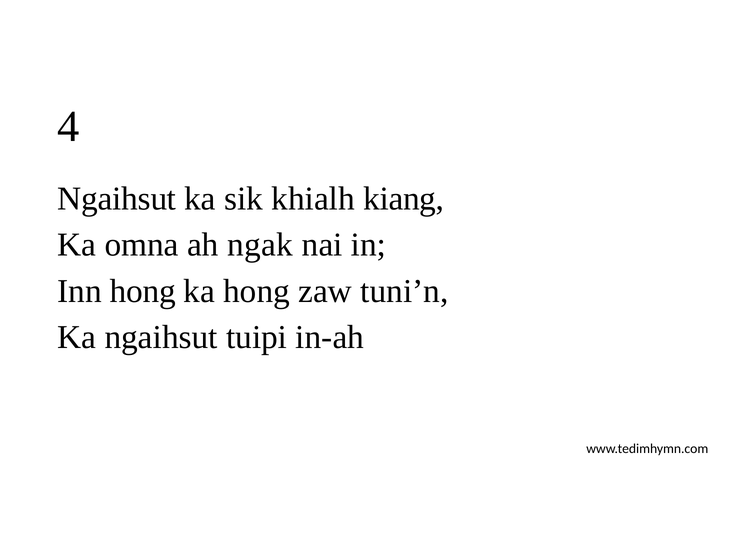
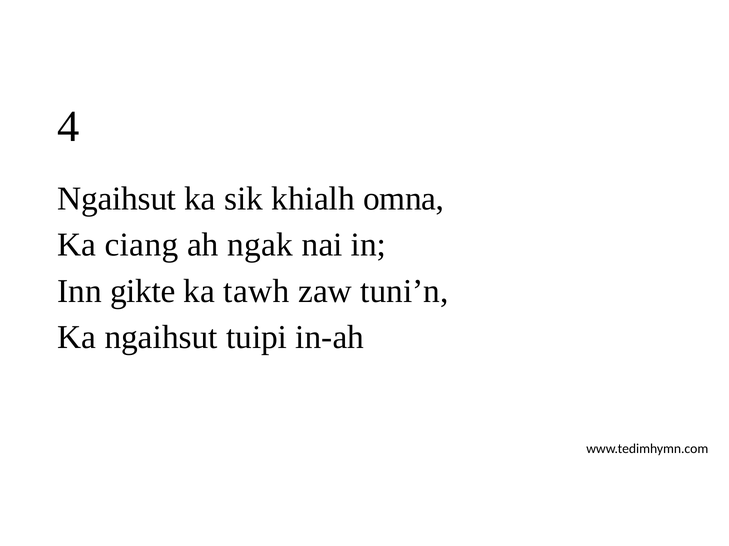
kiang: kiang -> omna (404, 199)
omna: omna -> ciang (141, 245)
Inn hong: hong -> gikte (143, 291)
ka hong: hong -> tawh (256, 291)
